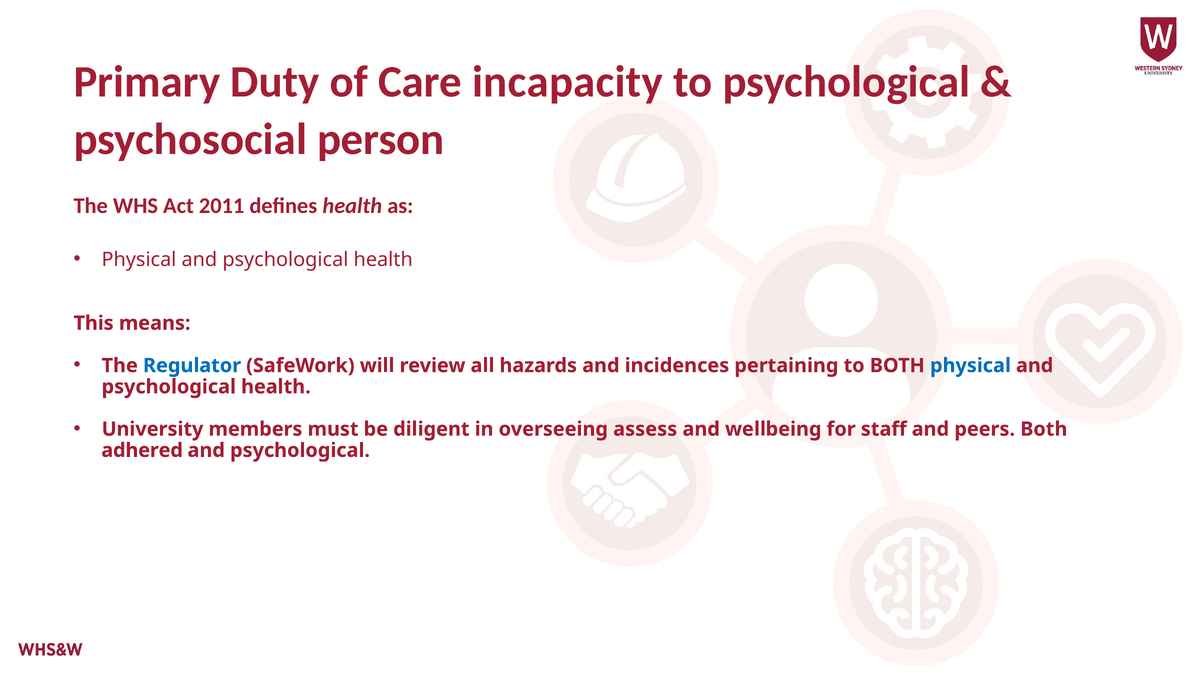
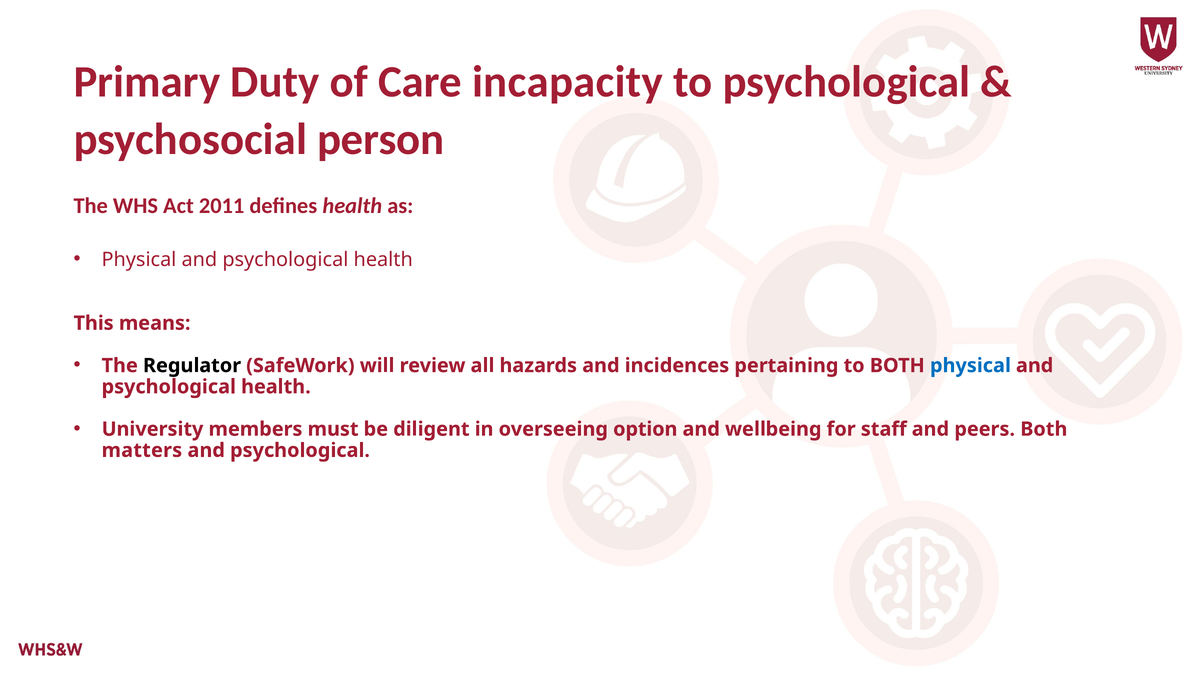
Regulator colour: blue -> black (192, 366)
assess: assess -> option (645, 429)
adhered: adhered -> matters (142, 451)
